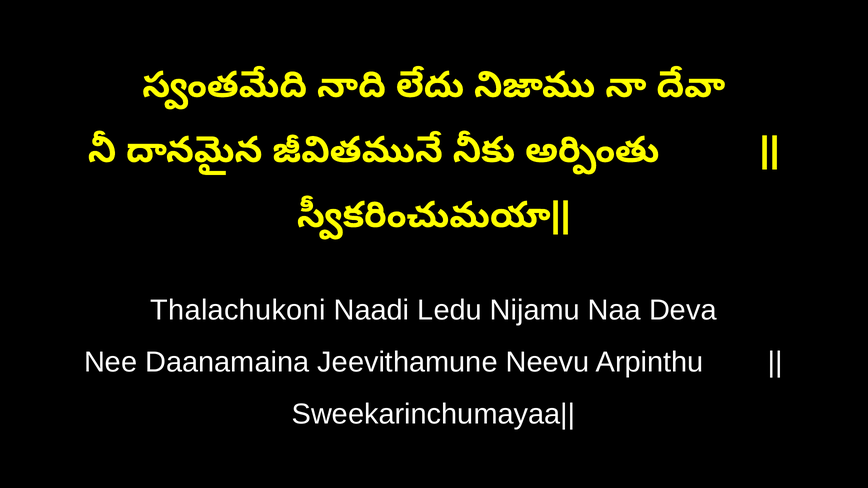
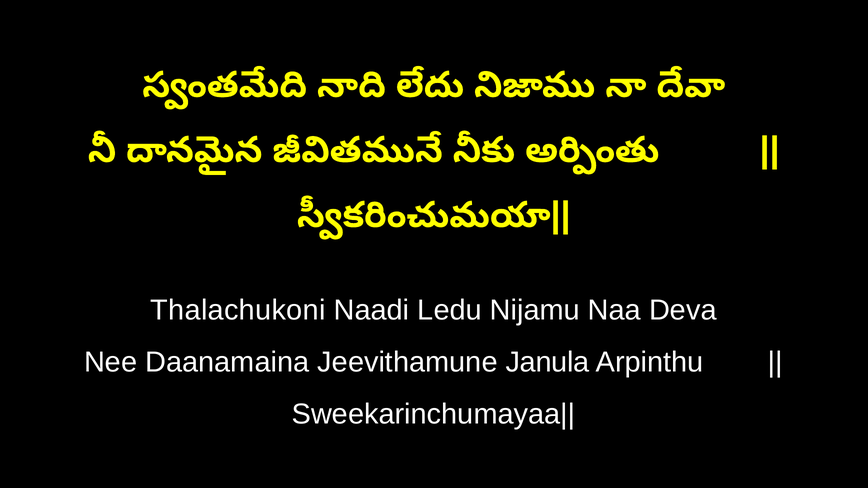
Neevu: Neevu -> Janula (548, 362)
